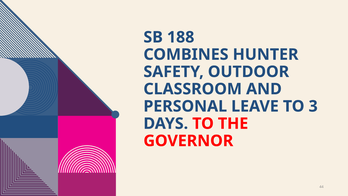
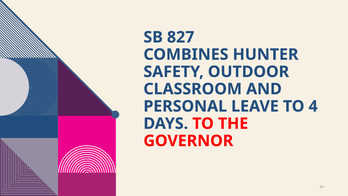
188: 188 -> 827 (181, 37)
3: 3 -> 4 (313, 106)
